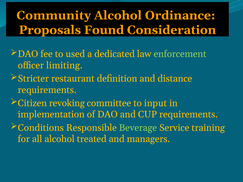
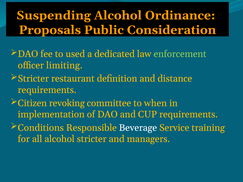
Community: Community -> Suspending (54, 15)
Found: Found -> Public (104, 30)
input: input -> when (155, 103)
Beverage colour: light green -> white (138, 128)
alcohol treated: treated -> stricter (92, 139)
